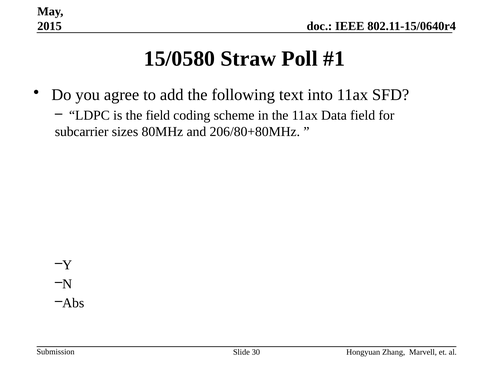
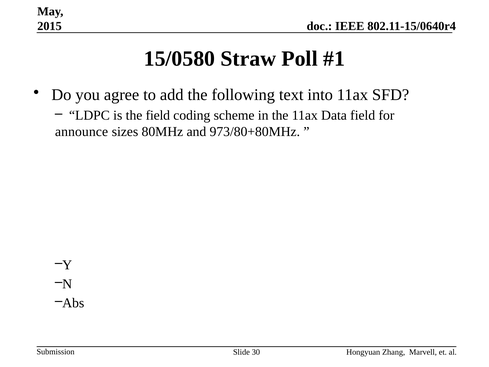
subcarrier: subcarrier -> announce (82, 132)
206/80+80MHz: 206/80+80MHz -> 973/80+80MHz (255, 132)
